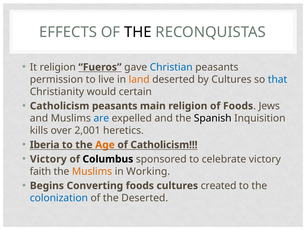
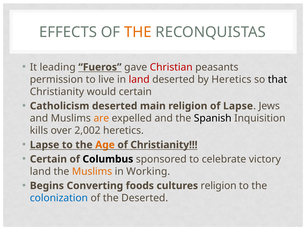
THE colour: black -> orange (138, 32)
It religion: religion -> leading (58, 67)
Christian colour: blue -> red (171, 67)
land colour: orange -> red (139, 79)
by Cultures: Cultures -> Heretics (231, 79)
that colour: blue -> black (278, 79)
Catholicism peasants: peasants -> deserted (115, 106)
of Foods: Foods -> Lapse (238, 106)
are colour: blue -> orange (101, 118)
2,001: 2,001 -> 2,002 (87, 130)
Iberia: Iberia -> Lapse (45, 145)
of Catholicism: Catholicism -> Christianity (164, 145)
Victory: Victory -> Certain (48, 159)
faith: faith -> land (40, 171)
cultures created: created -> religion (219, 185)
